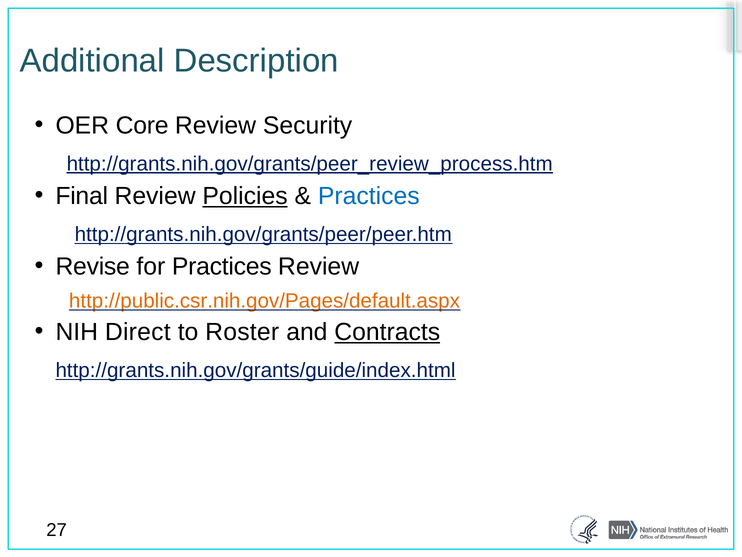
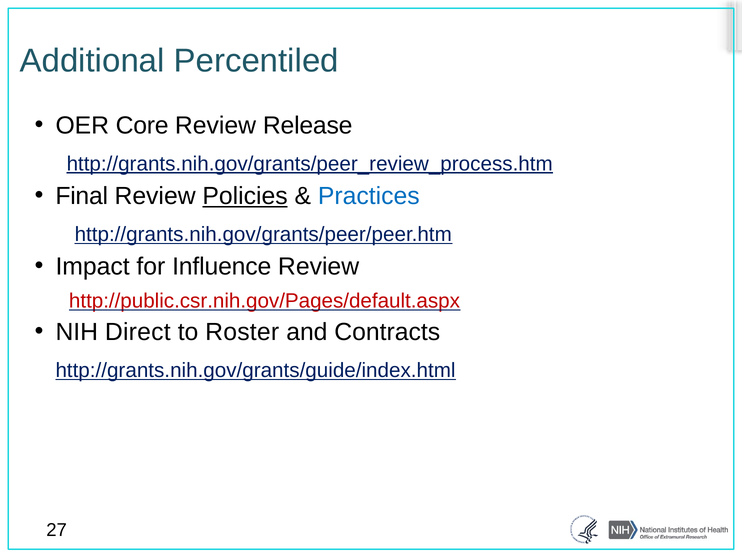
Description: Description -> Percentiled (256, 61)
Security: Security -> Release (308, 125)
Revise: Revise -> Impact (93, 266)
for Practices: Practices -> Influence (222, 266)
http://public.csr.nih.gov/Pages/default.aspx colour: orange -> red (264, 300)
Contracts underline: present -> none (387, 332)
